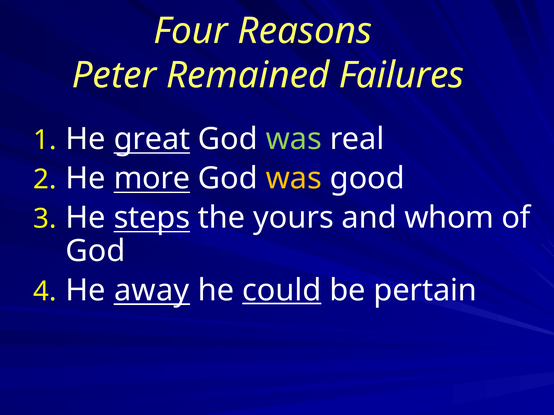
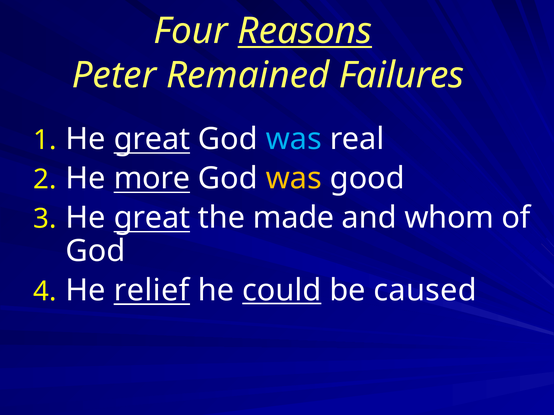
Reasons underline: none -> present (305, 31)
was colour: light green -> light blue (294, 139)
steps: steps -> great (152, 218)
yours: yours -> made (294, 218)
away: away -> relief (152, 291)
pertain: pertain -> caused (425, 291)
